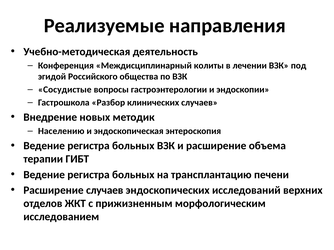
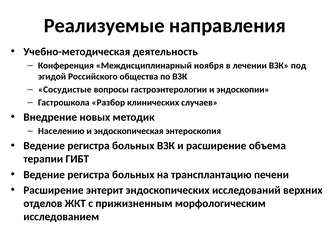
колиты: колиты -> ноября (209, 66)
Расширение случаев: случаев -> энтерит (105, 191)
